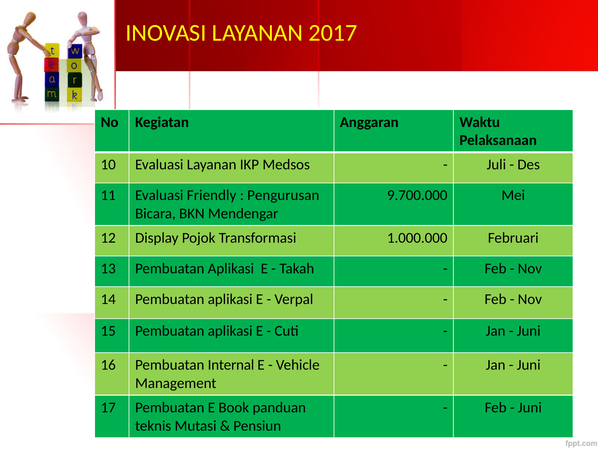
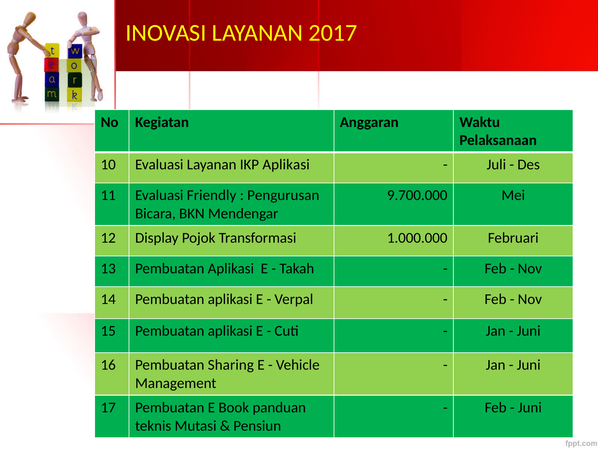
IKP Medsos: Medsos -> Aplikasi (286, 164)
Internal: Internal -> Sharing (231, 365)
